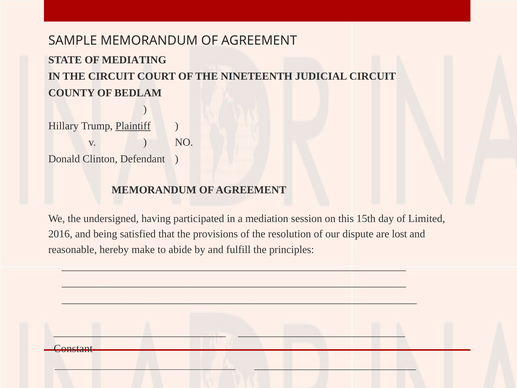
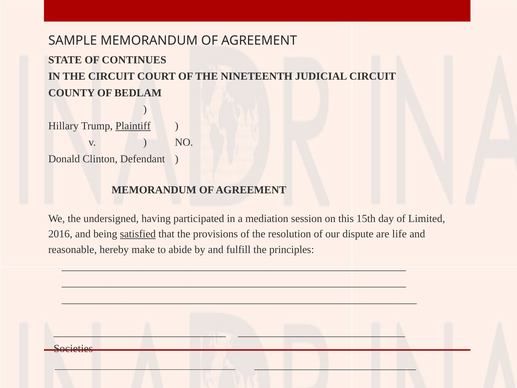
MEDIATING: MEDIATING -> CONTINUES (134, 60)
satisfied underline: none -> present (138, 234)
lost: lost -> life (399, 234)
Constant: Constant -> Societies (73, 348)
